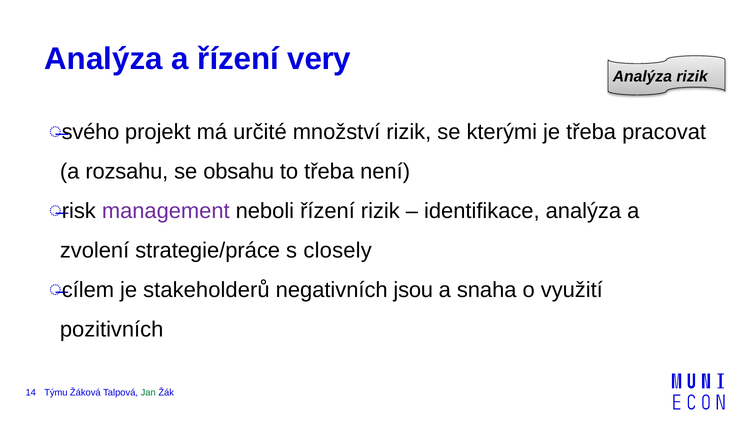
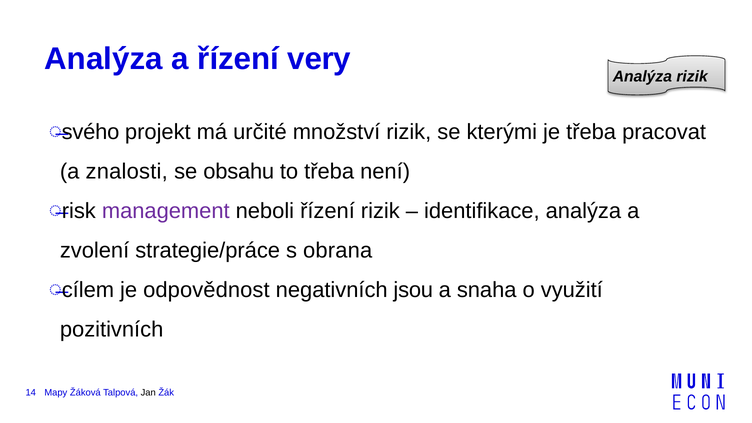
rozsahu: rozsahu -> znalosti (127, 172)
closely: closely -> obrana (338, 251)
stakeholderů: stakeholderů -> odpovědnost (206, 290)
Týmu: Týmu -> Mapy (56, 393)
Jan colour: green -> black (148, 393)
